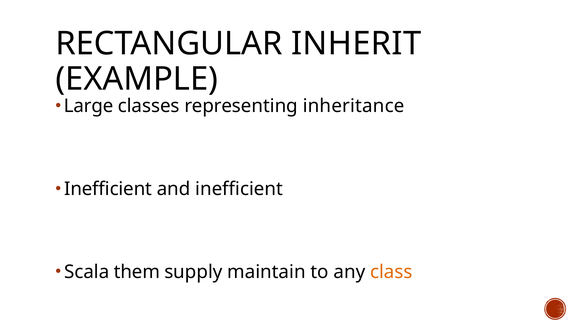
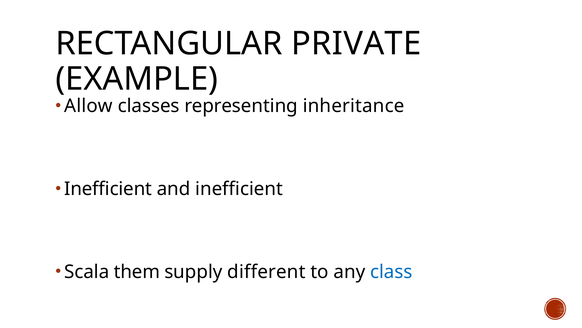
INHERIT: INHERIT -> PRIVATE (356, 44)
Large: Large -> Allow (88, 106)
maintain: maintain -> different (266, 271)
class colour: orange -> blue (391, 271)
